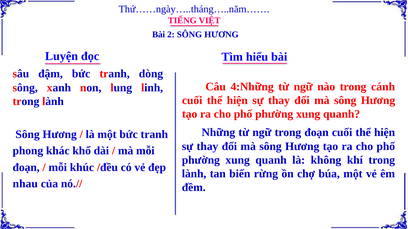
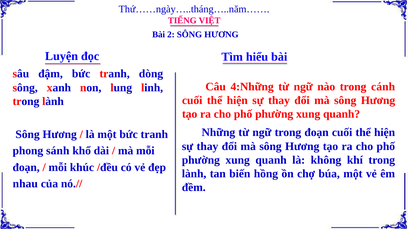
khác: khác -> sánh (58, 151)
rừng: rừng -> hồng (266, 174)
